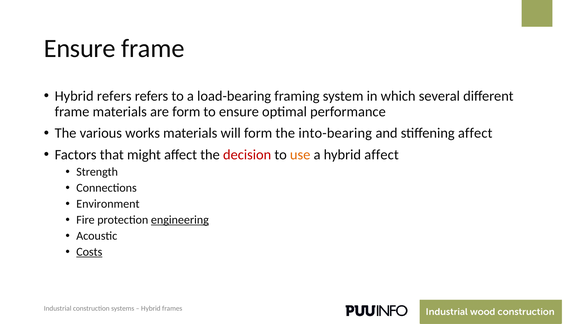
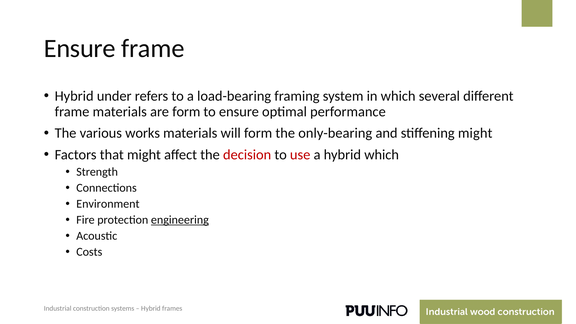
Hybrid refers: refers -> under (114, 96)
into-bearing: into-bearing -> only-bearing (335, 133)
stiffening affect: affect -> might (475, 133)
use colour: orange -> red (300, 155)
hybrid affect: affect -> which (382, 155)
Costs underline: present -> none (89, 252)
